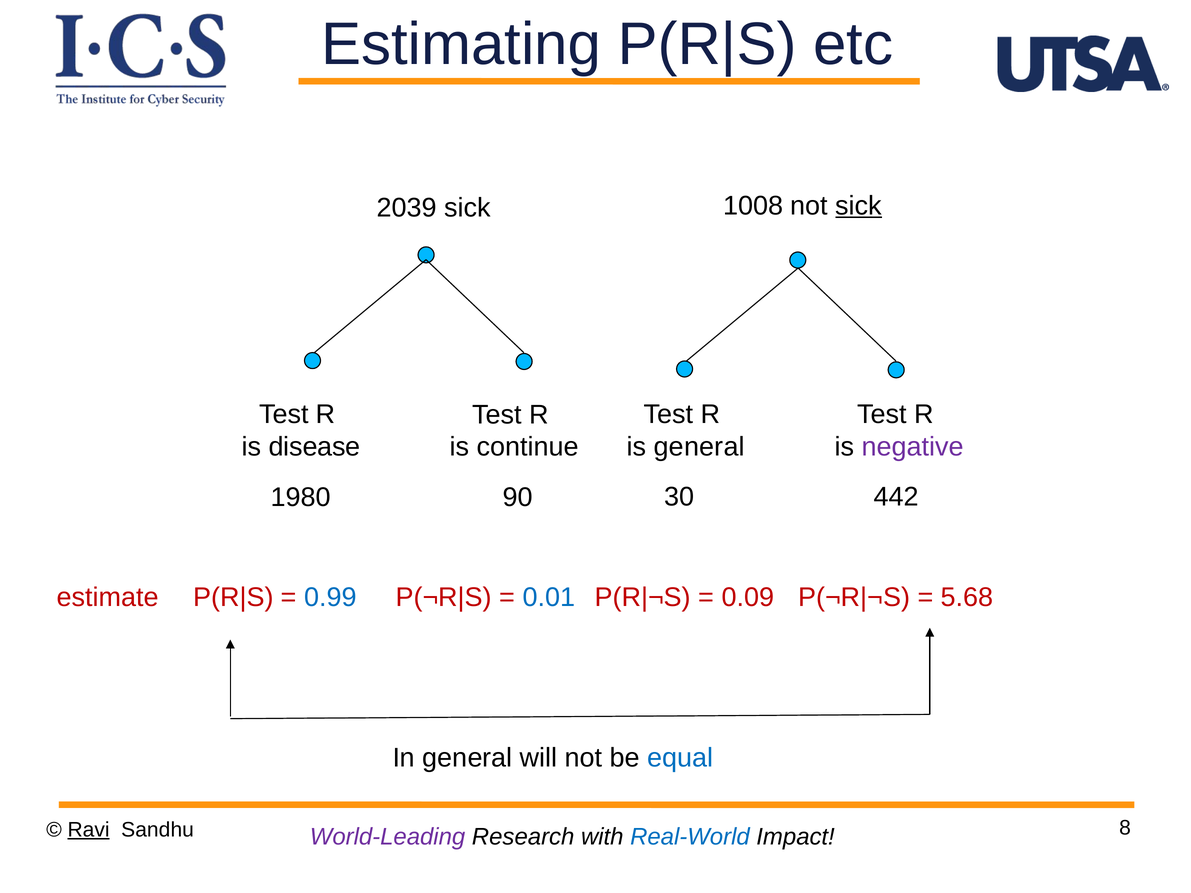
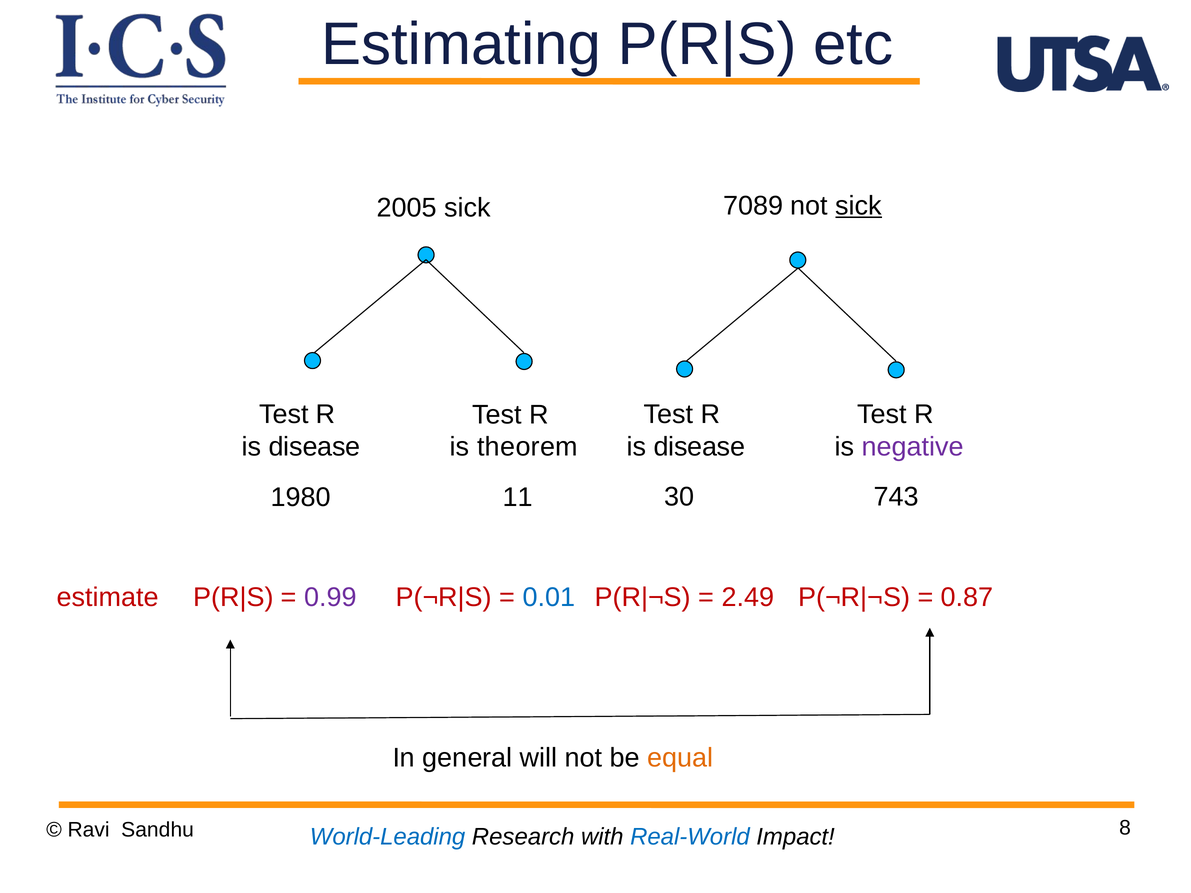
2039: 2039 -> 2005 (407, 208)
1008: 1008 -> 7089 (753, 206)
general: general -> disease (699, 447)
continue: continue -> theorem (528, 447)
90: 90 -> 11 (518, 497)
442: 442 -> 743 (896, 497)
0.99 colour: blue -> purple (330, 598)
0.09: 0.09 -> 2.49 (748, 598)
5.68: 5.68 -> 0.87 (967, 598)
equal colour: blue -> orange (680, 758)
Ravi underline: present -> none (89, 830)
World-Leading colour: purple -> blue (388, 837)
